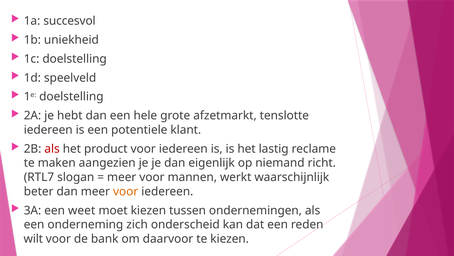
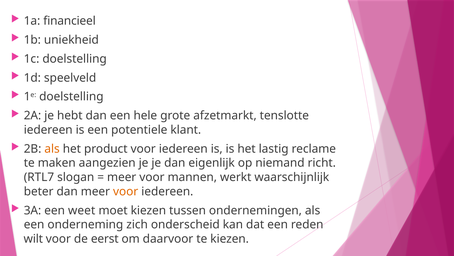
succesvol: succesvol -> financieel (70, 21)
als colour: red -> orange (52, 149)
bank: bank -> eerst (105, 238)
